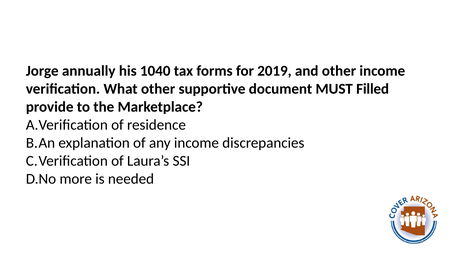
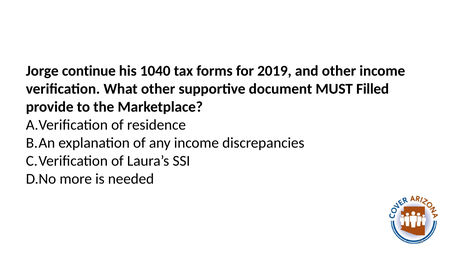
annually: annually -> continue (89, 71)
